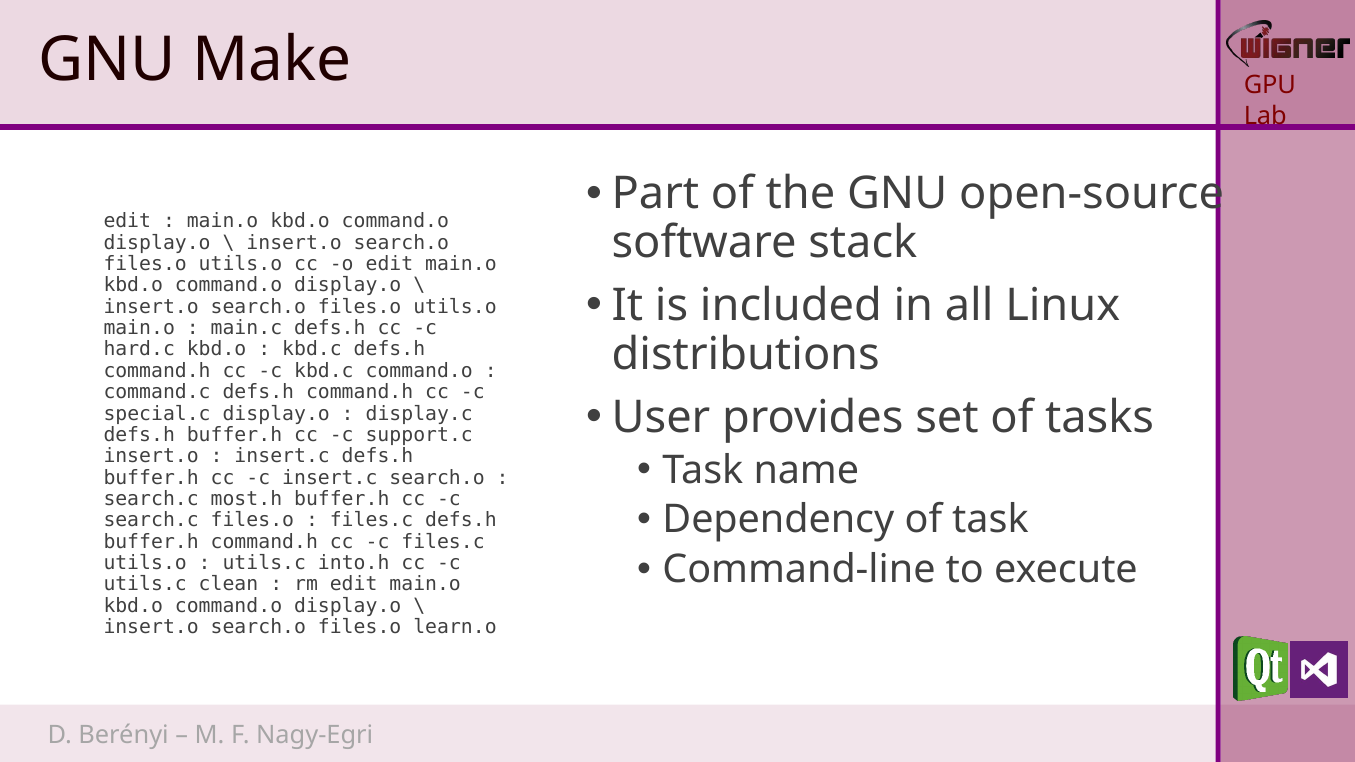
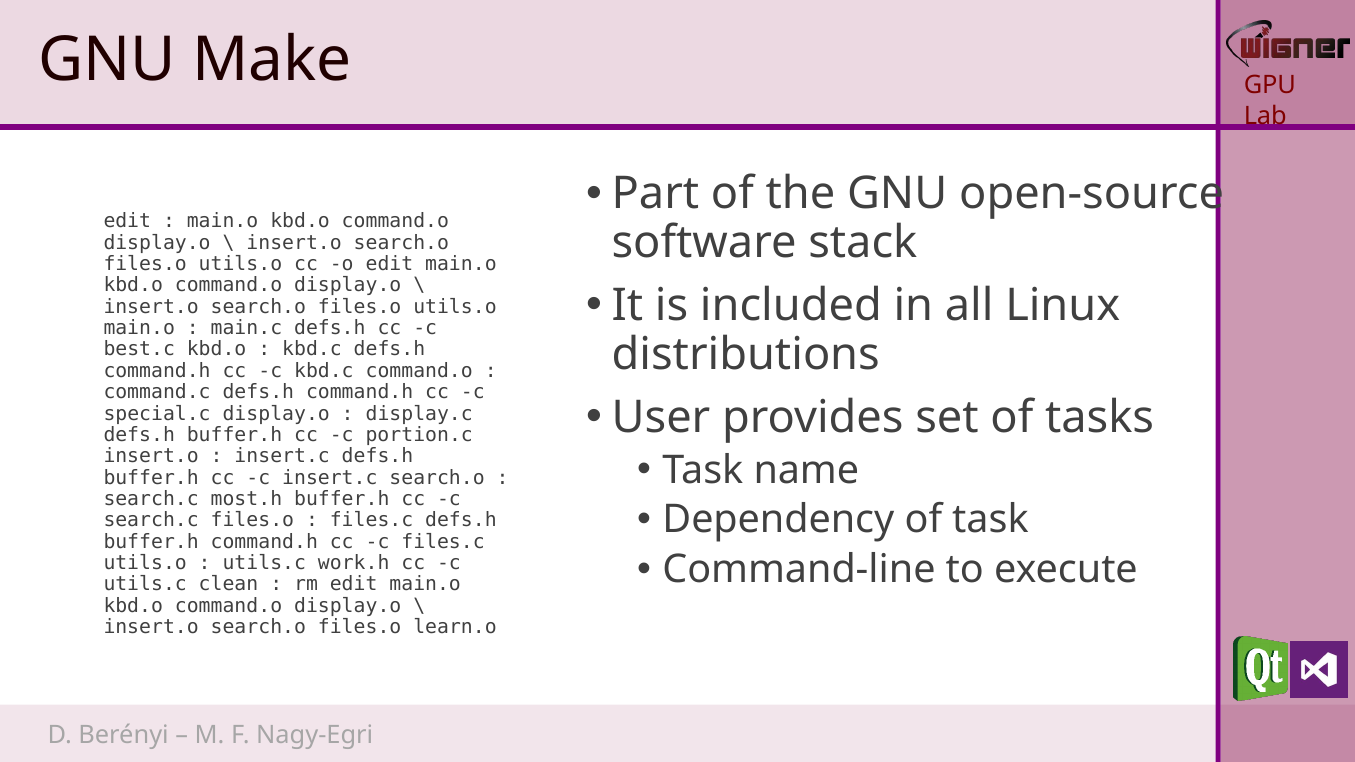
hard.c: hard.c -> best.c (139, 349)
support.c: support.c -> portion.c (419, 435)
into.h: into.h -> work.h (354, 563)
